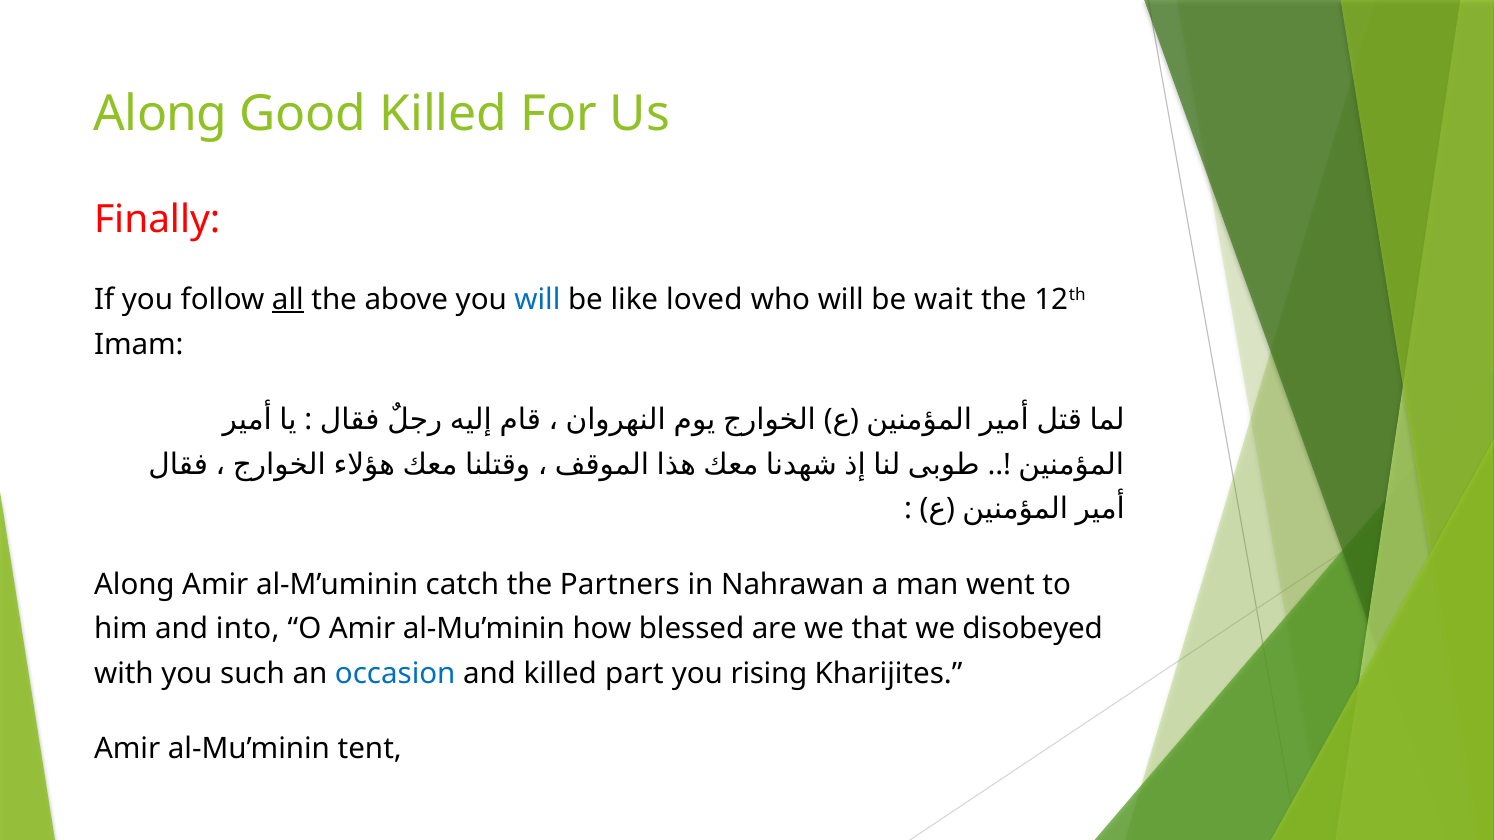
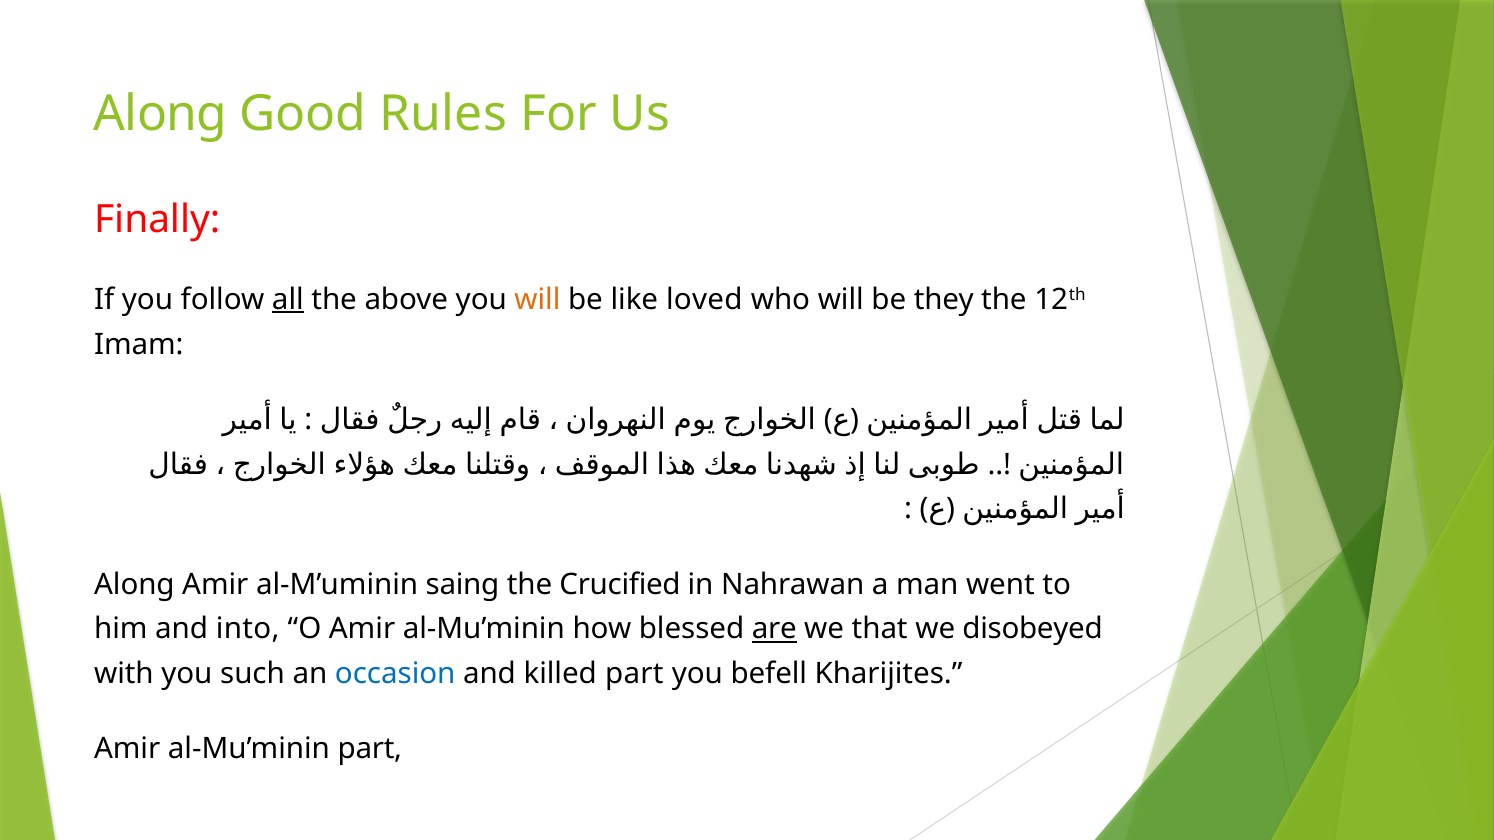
Good Killed: Killed -> Rules (443, 114)
will colour: blue -> orange (537, 300)
wait: wait -> they (944, 300)
catch: catch -> saing (463, 585)
Partners: Partners -> Crucified (620, 585)
are underline: none -> present (774, 629)
rising: rising -> befell (769, 674)
al-Mu’minin tent: tent -> part (370, 750)
